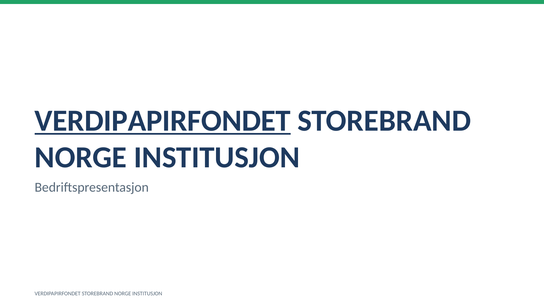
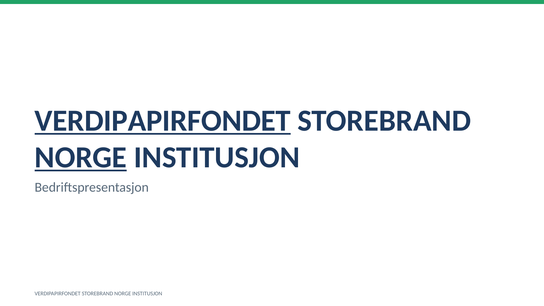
NORGE underline: none -> present (81, 157)
